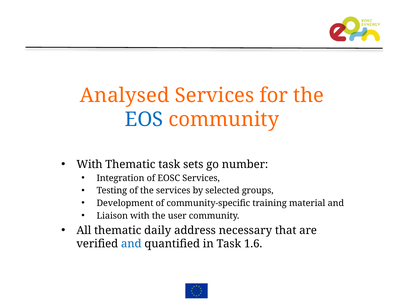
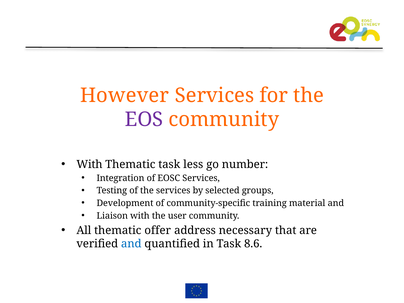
Analysed: Analysed -> However (125, 95)
EOS colour: blue -> purple (144, 120)
sets: sets -> less (193, 164)
daily: daily -> offer (158, 230)
1.6: 1.6 -> 8.6 (253, 244)
